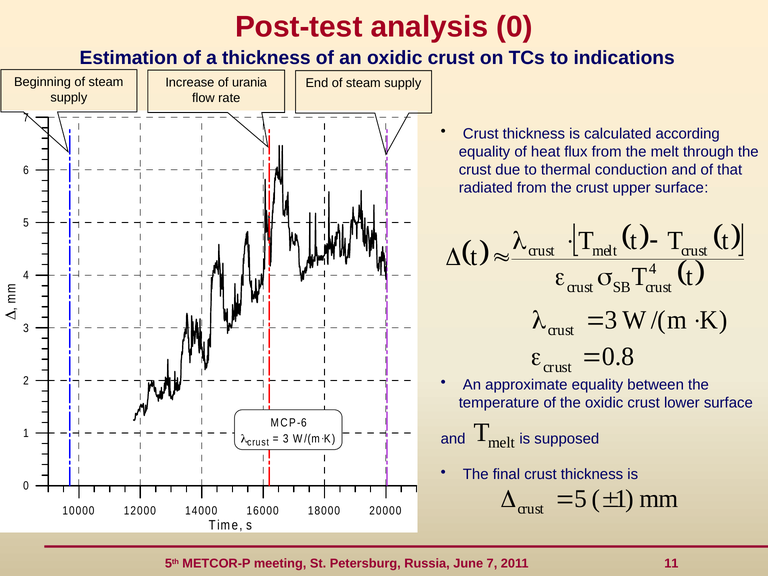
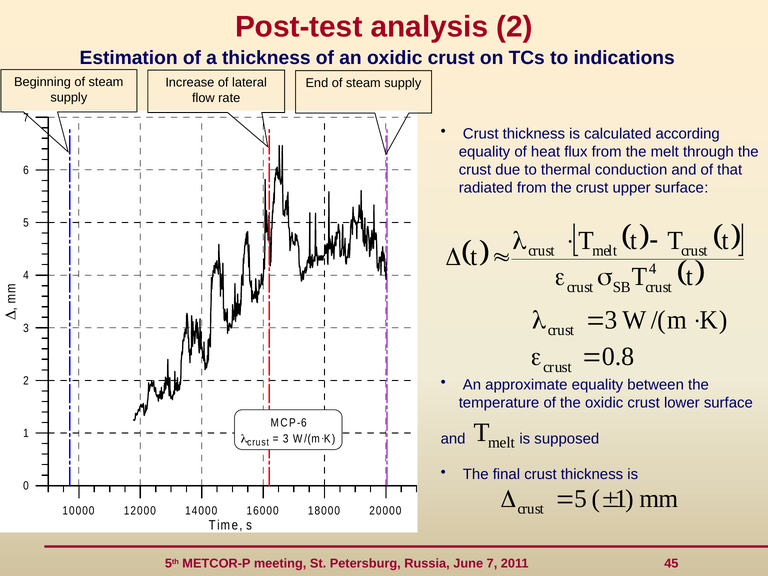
analysis 0: 0 -> 2 (515, 27)
urania: urania -> lateral (249, 82)
11: 11 -> 45 (671, 564)
